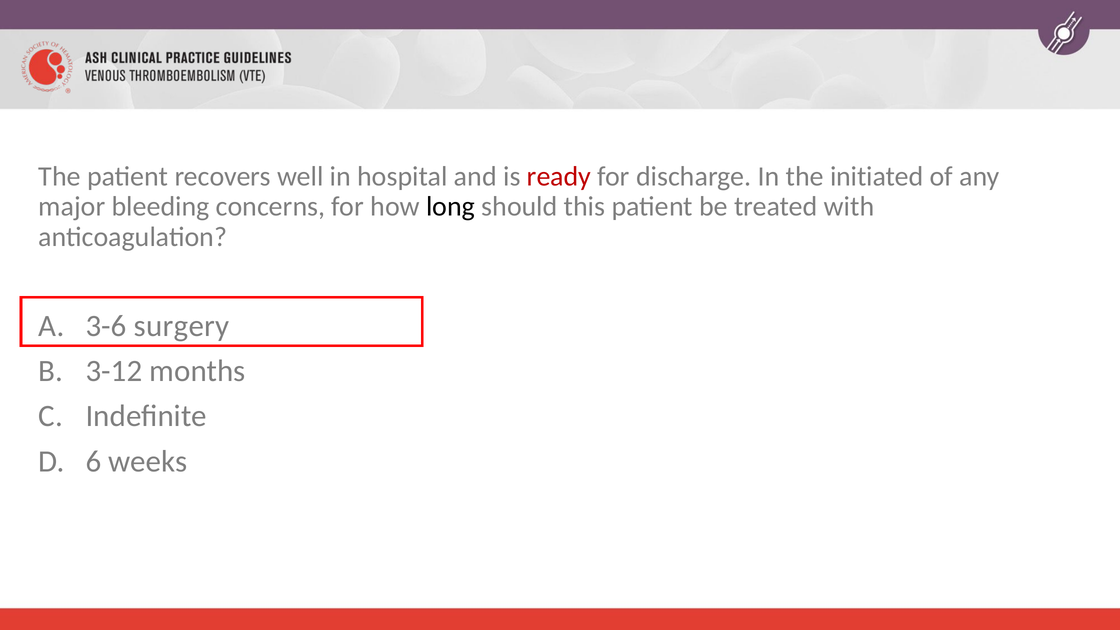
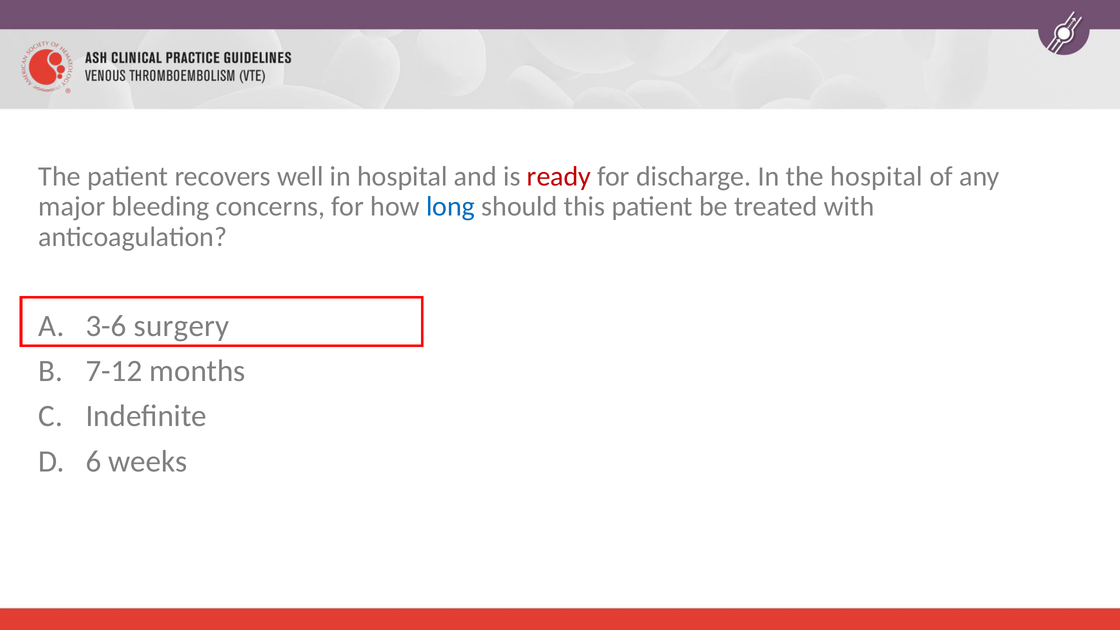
the initiated: initiated -> hospital (877, 177)
long colour: black -> blue (451, 207)
3-12: 3-12 -> 7-12 (114, 371)
